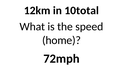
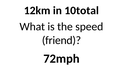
home: home -> friend (61, 40)
